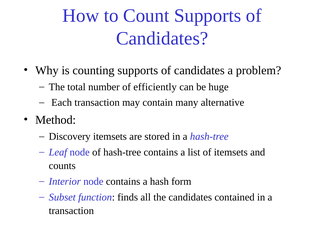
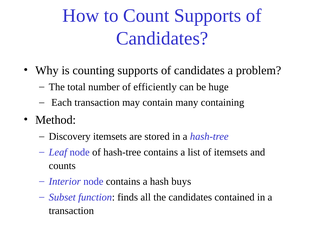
alternative: alternative -> containing (223, 102)
form: form -> buys (181, 181)
